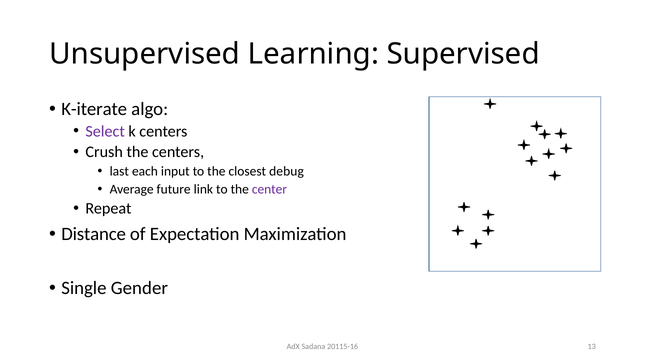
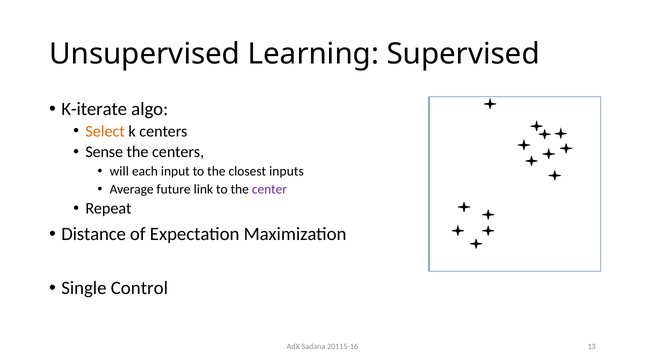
Select colour: purple -> orange (105, 131)
Crush: Crush -> Sense (104, 152)
last: last -> will (119, 171)
debug: debug -> inputs (286, 171)
Gender: Gender -> Control (139, 288)
